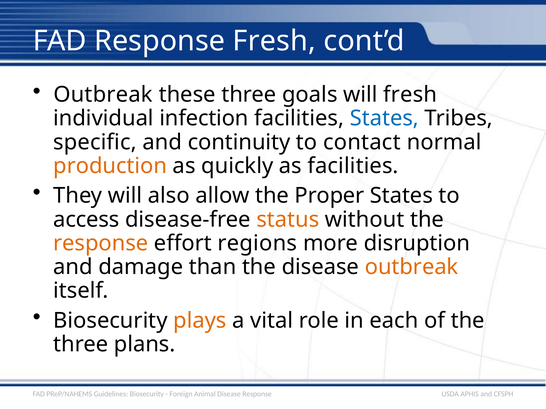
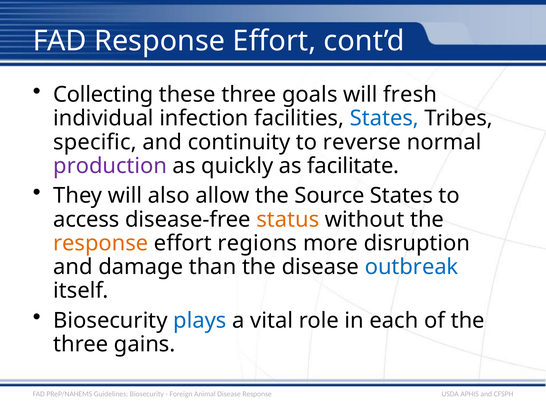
FAD Response Fresh: Fresh -> Effort (274, 41)
Outbreak: Outbreak -> Collecting (103, 95)
contact: contact -> reverse (362, 142)
production colour: orange -> purple (110, 166)
as facilities: facilities -> facilitate (353, 166)
Proper: Proper -> Source (329, 196)
outbreak colour: orange -> blue (412, 267)
plays colour: orange -> blue (200, 321)
plans: plans -> gains (145, 345)
